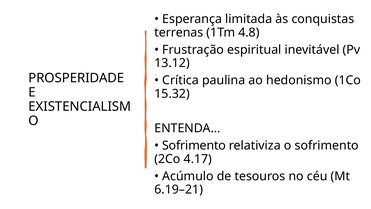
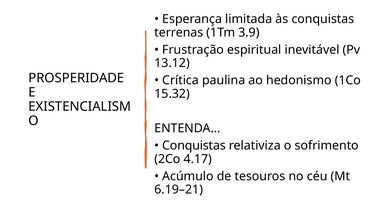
4.8: 4.8 -> 3.9 (249, 32)
Sofrimento: Sofrimento -> Conquistas (194, 145)
